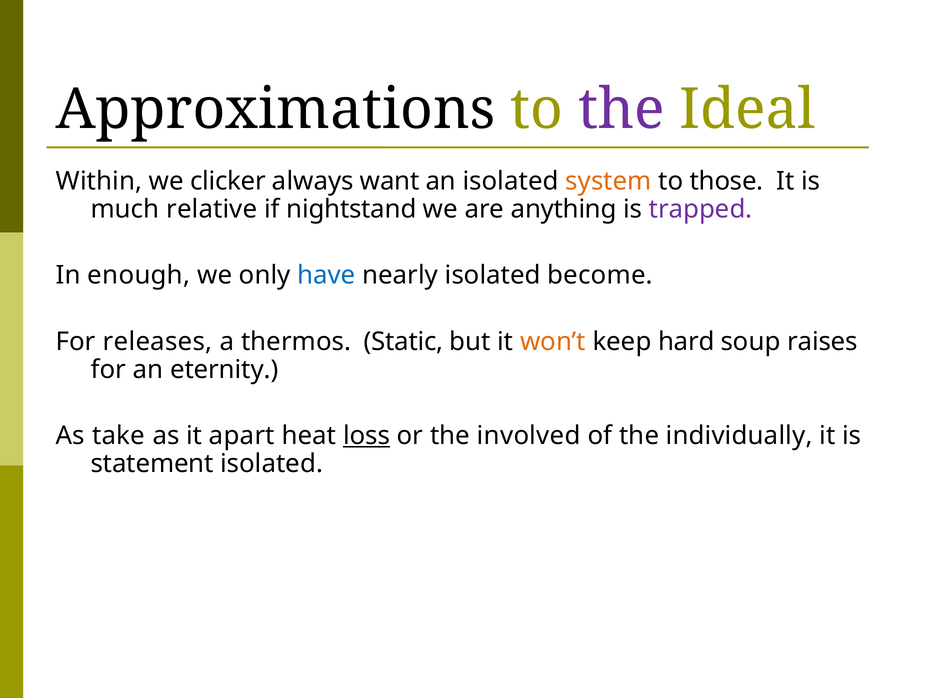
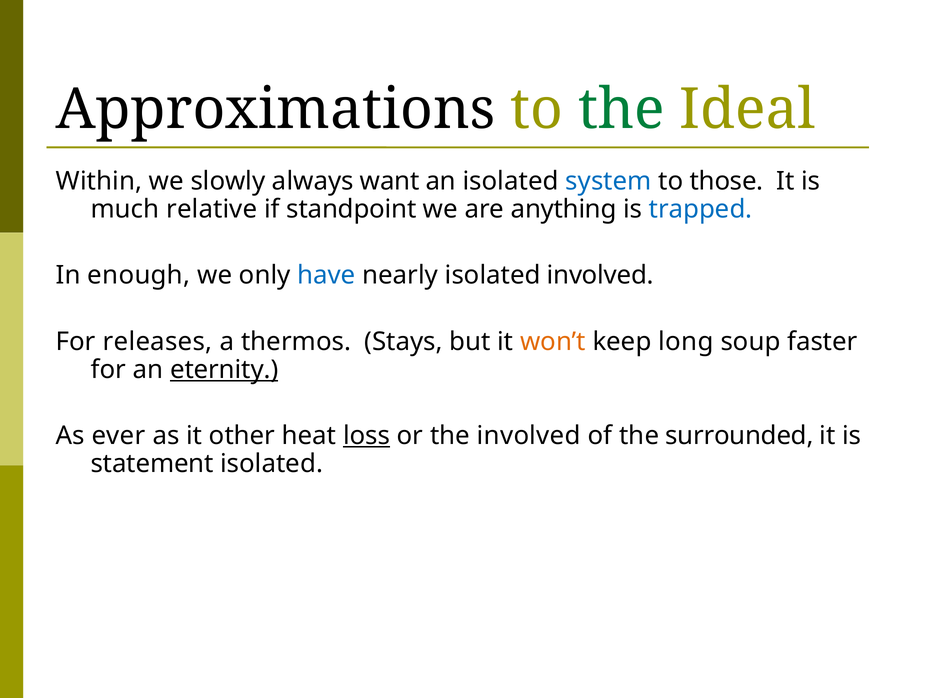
the colour: purple -> green (621, 110)
clicker: clicker -> slowly (228, 181)
system colour: orange -> blue (608, 181)
nightstand: nightstand -> standpoint (351, 209)
trapped colour: purple -> blue (701, 209)
isolated become: become -> involved (600, 276)
Static: Static -> Stays (404, 342)
hard: hard -> long (686, 342)
raises: raises -> faster (822, 342)
eternity underline: none -> present (224, 370)
take: take -> ever (119, 436)
apart: apart -> other (242, 436)
individually: individually -> surrounded (739, 436)
